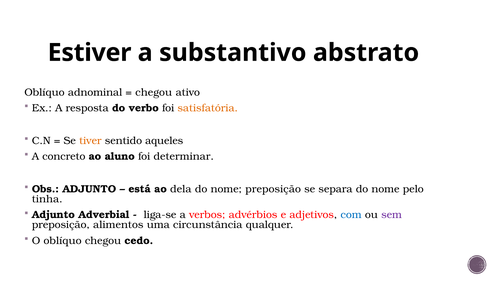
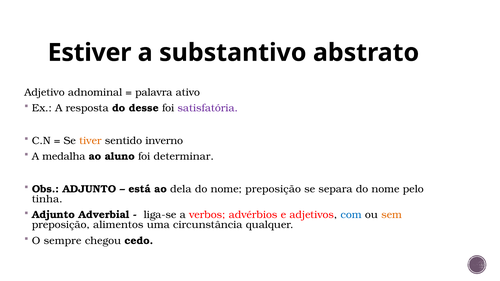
Oblíquo: Oblíquo -> Adjetivo (44, 92)
chegou: chegou -> palavra (154, 92)
verbo: verbo -> desse (144, 108)
satisfatória colour: orange -> purple (208, 108)
aqueles: aqueles -> inverno (164, 141)
concreto: concreto -> medalha (64, 156)
sem colour: purple -> orange (392, 215)
O oblíquo: oblíquo -> sempre (63, 241)
